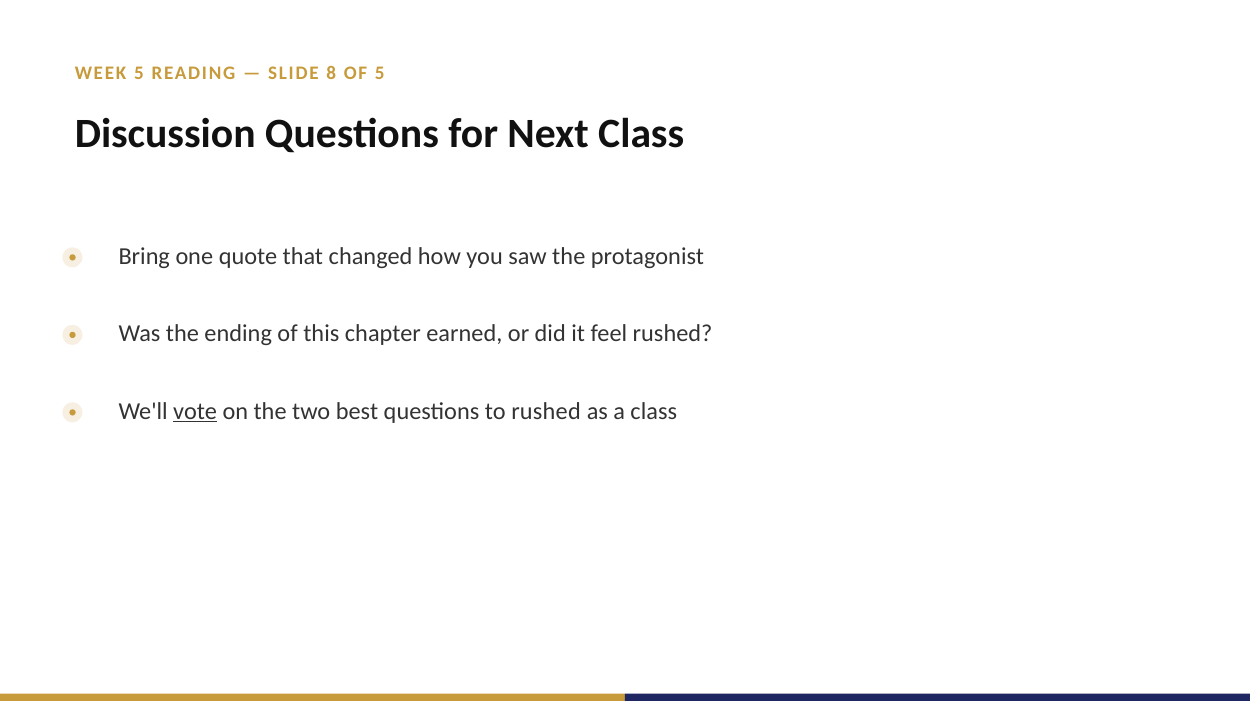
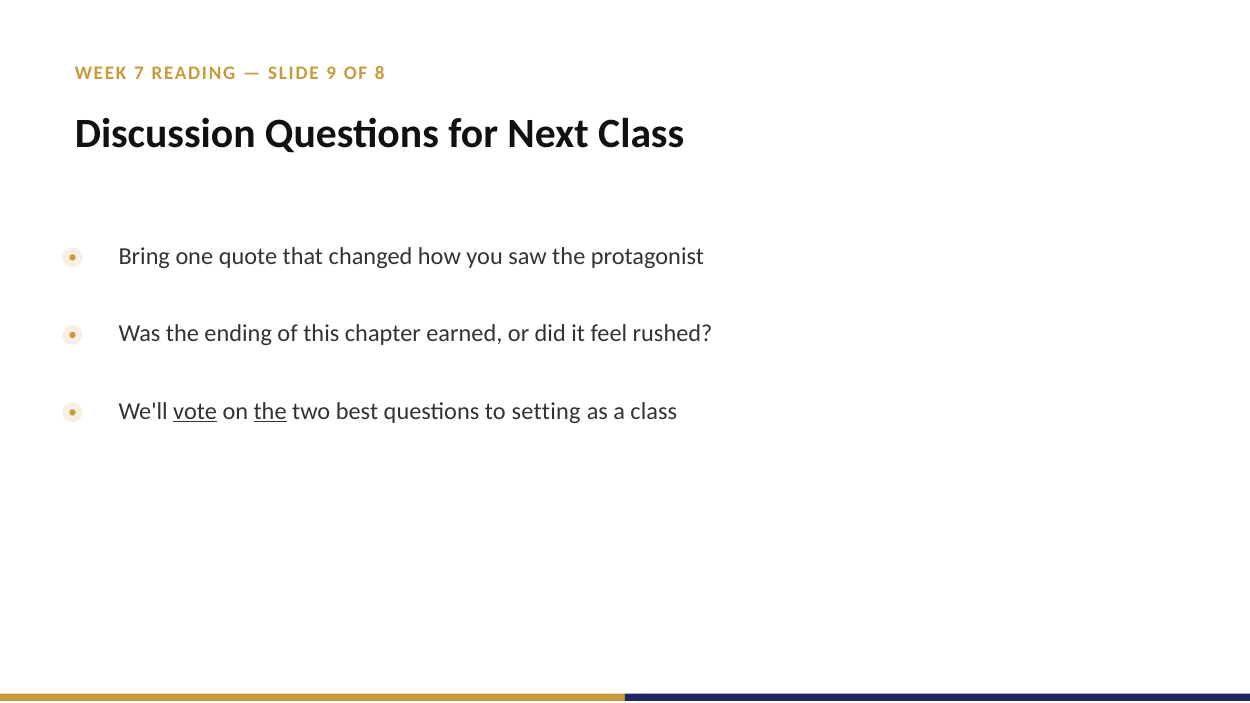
WEEK 5: 5 -> 7 (139, 73)
8: 8 -> 9 (331, 73)
OF 5: 5 -> 8 (380, 73)
the underline: none -> present (270, 411)
to rushed: rushed -> setting (546, 411)
